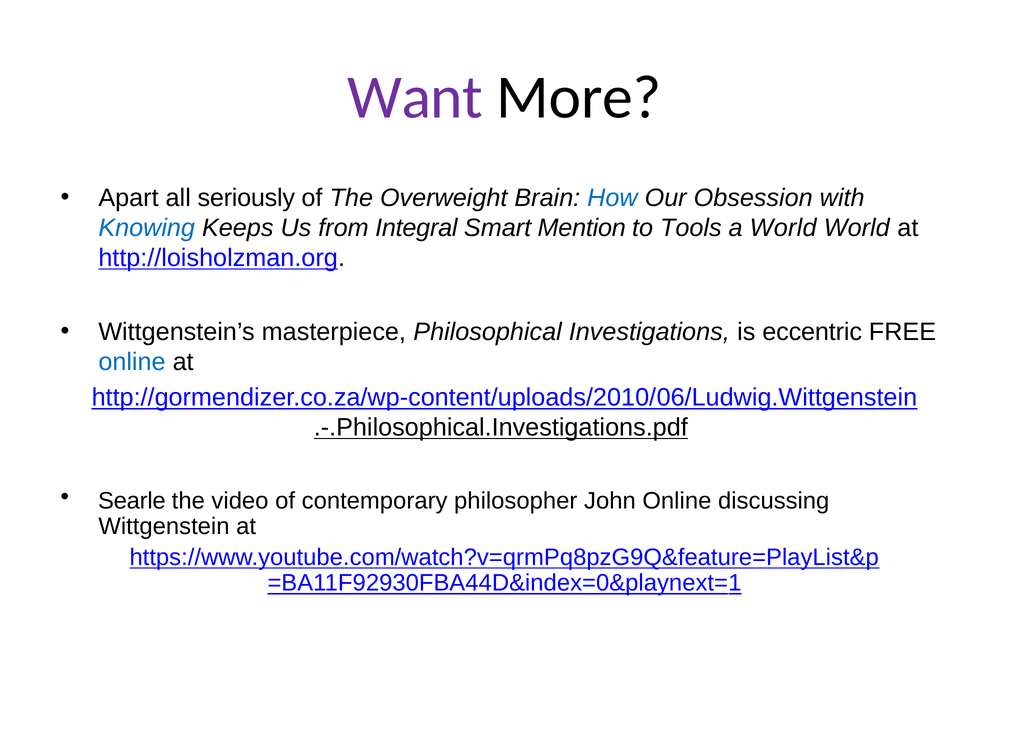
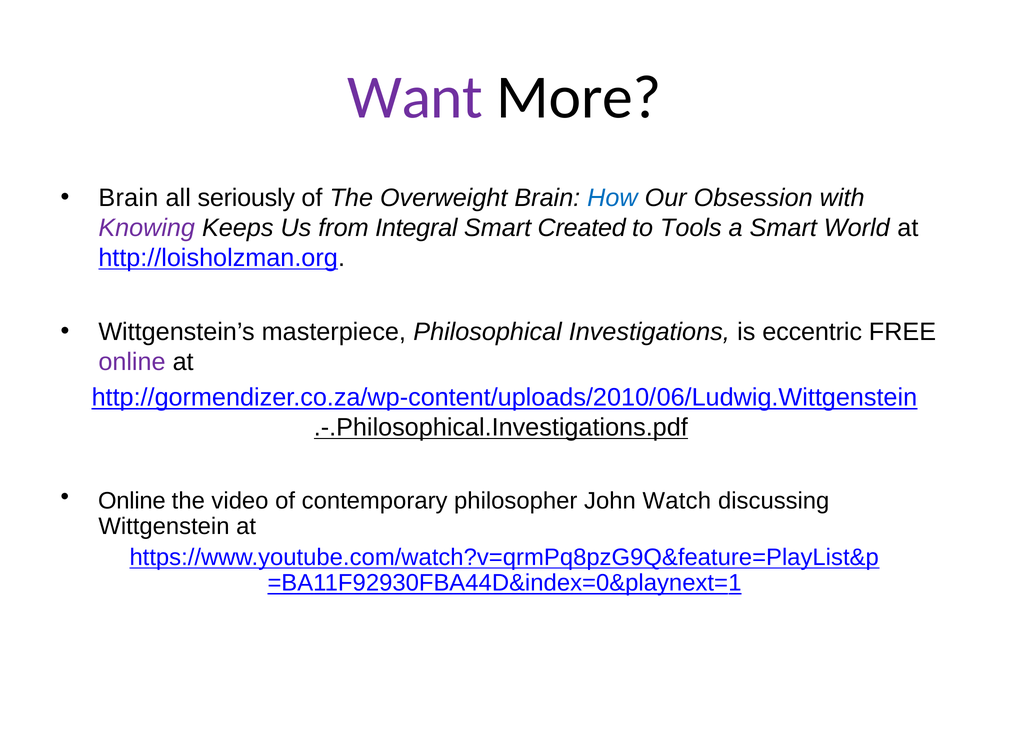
Apart: Apart -> Brain (128, 198)
Knowing colour: blue -> purple (147, 228)
Mention: Mention -> Created (582, 228)
a World: World -> Smart (783, 228)
online colour: blue -> purple (132, 362)
Searle: Searle -> Online (132, 501)
John Online: Online -> Watch (677, 501)
